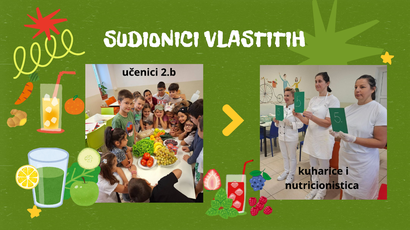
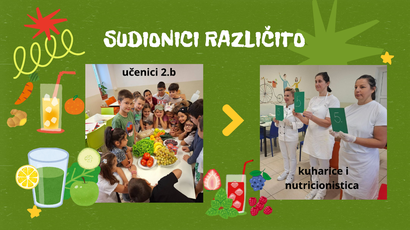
VLASTITIH: VLASTITIH -> RAZLIČITO (255, 39)
